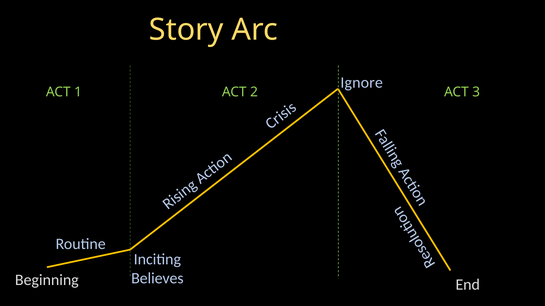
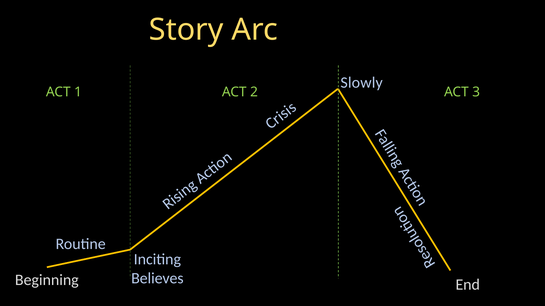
Ignore: Ignore -> Slowly (362, 83)
